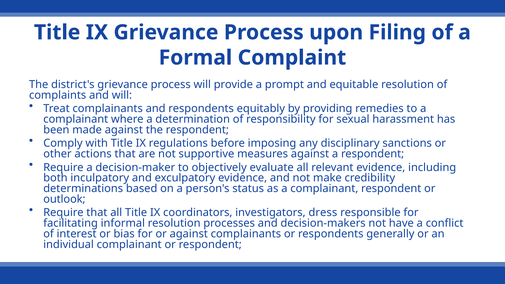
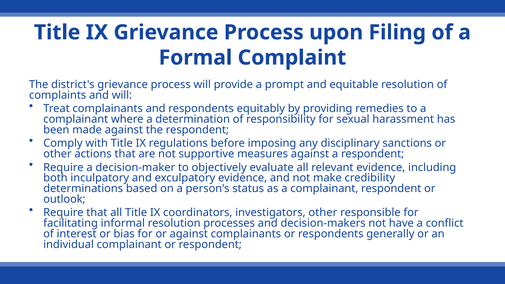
investigators dress: dress -> other (323, 213)
